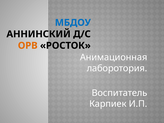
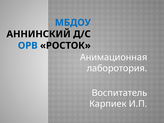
ОРВ colour: orange -> blue (28, 46)
